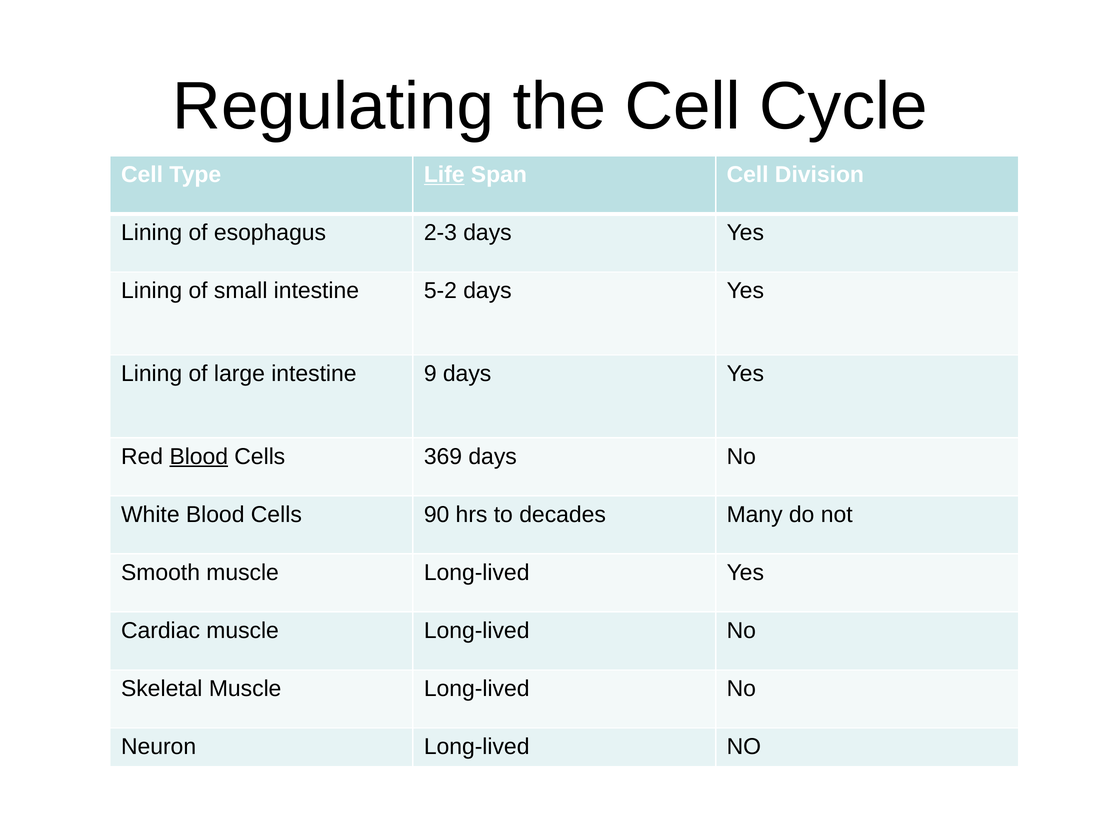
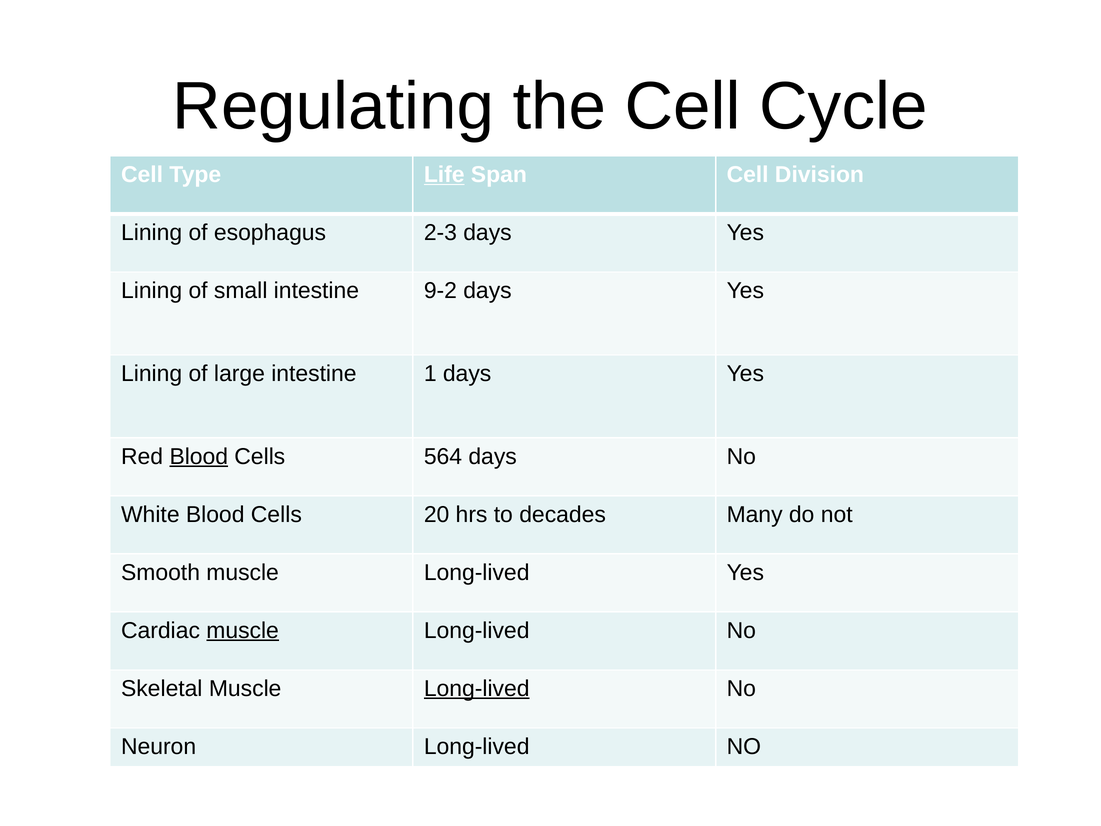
5-2: 5-2 -> 9-2 (440, 291)
9: 9 -> 1 (430, 373)
369: 369 -> 564 (443, 456)
90: 90 -> 20 (437, 514)
muscle underline: none -> present (243, 630)
Long-lived underline: none -> present (477, 688)
